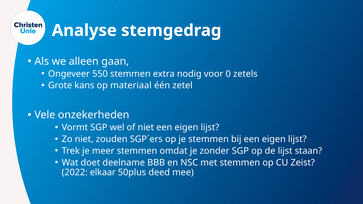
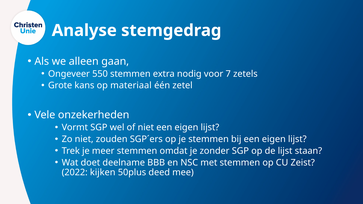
0: 0 -> 7 (228, 74)
elkaar: elkaar -> kijken (103, 172)
